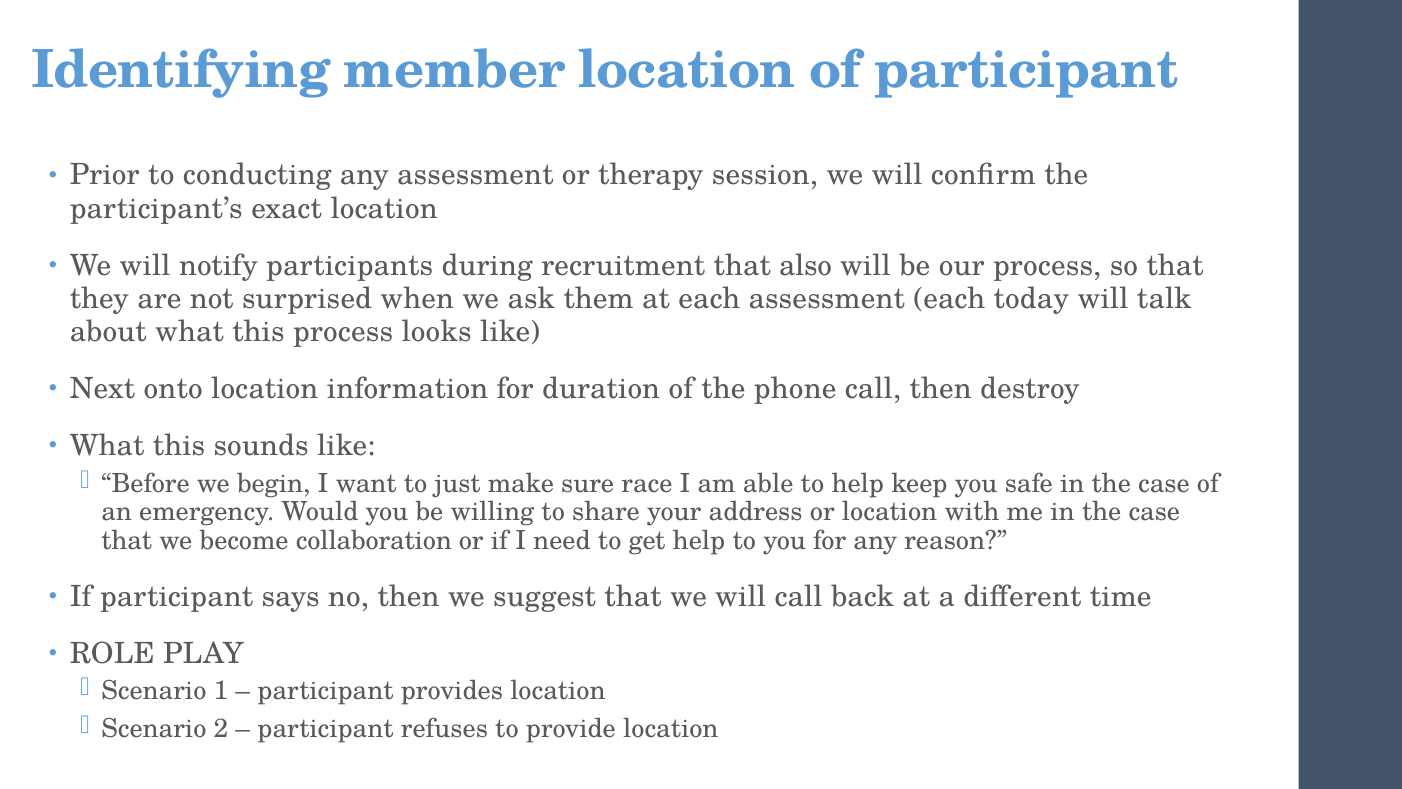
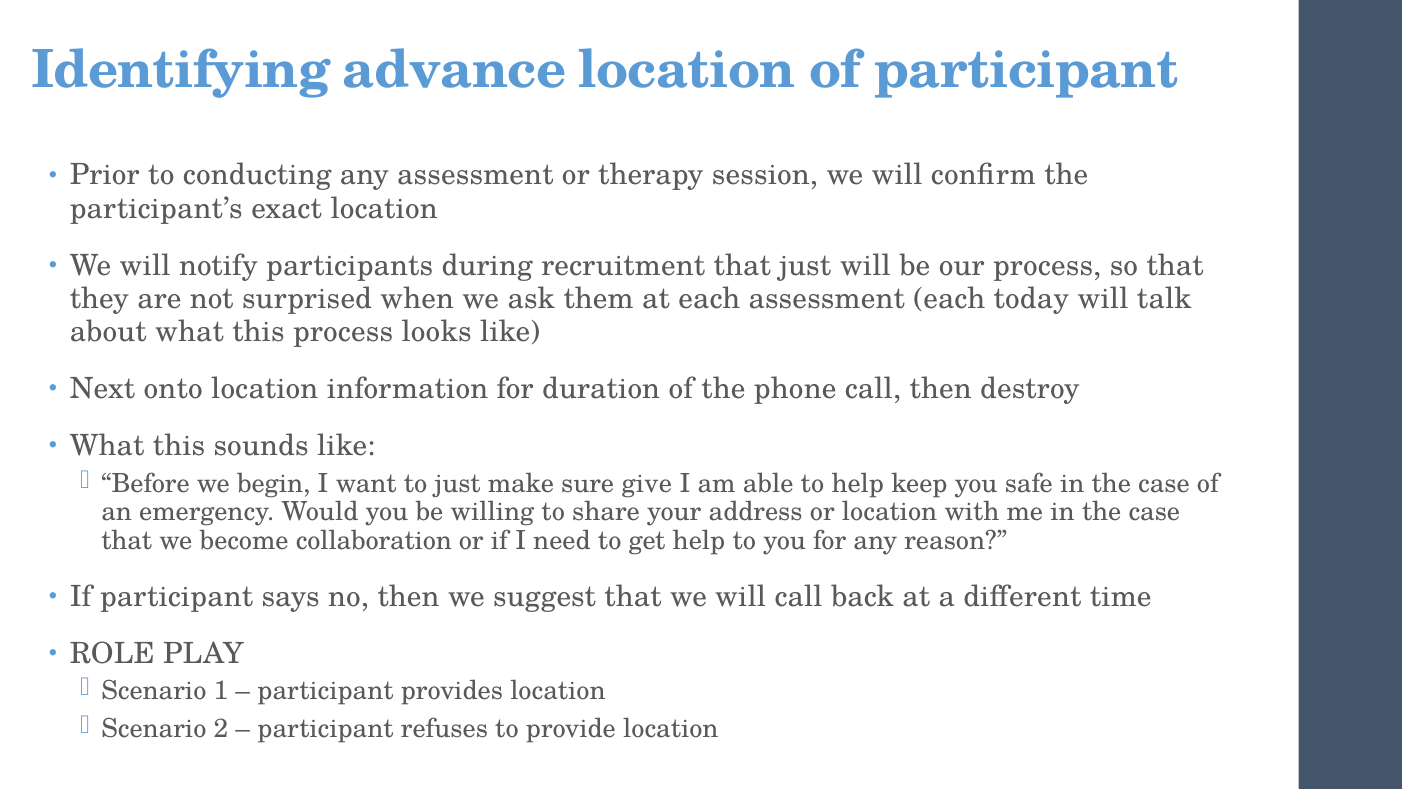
member: member -> advance (455, 70)
that also: also -> just (805, 265)
race: race -> give (647, 483)
